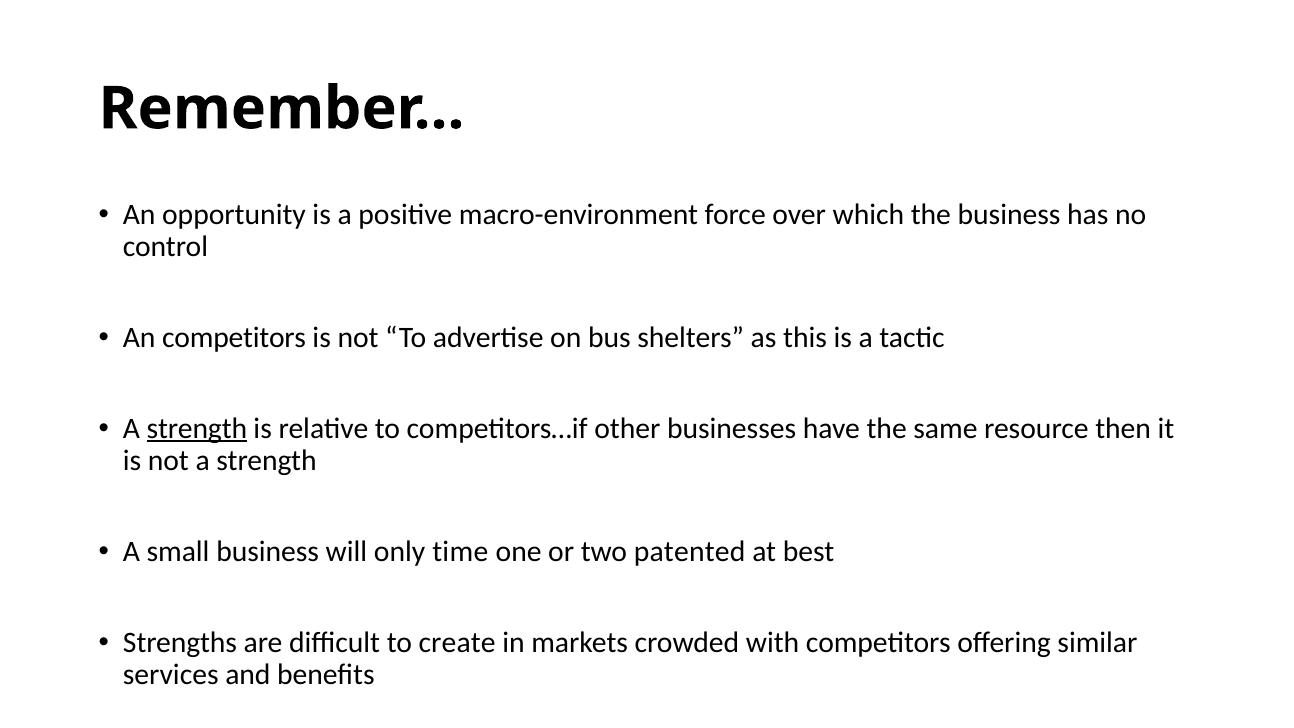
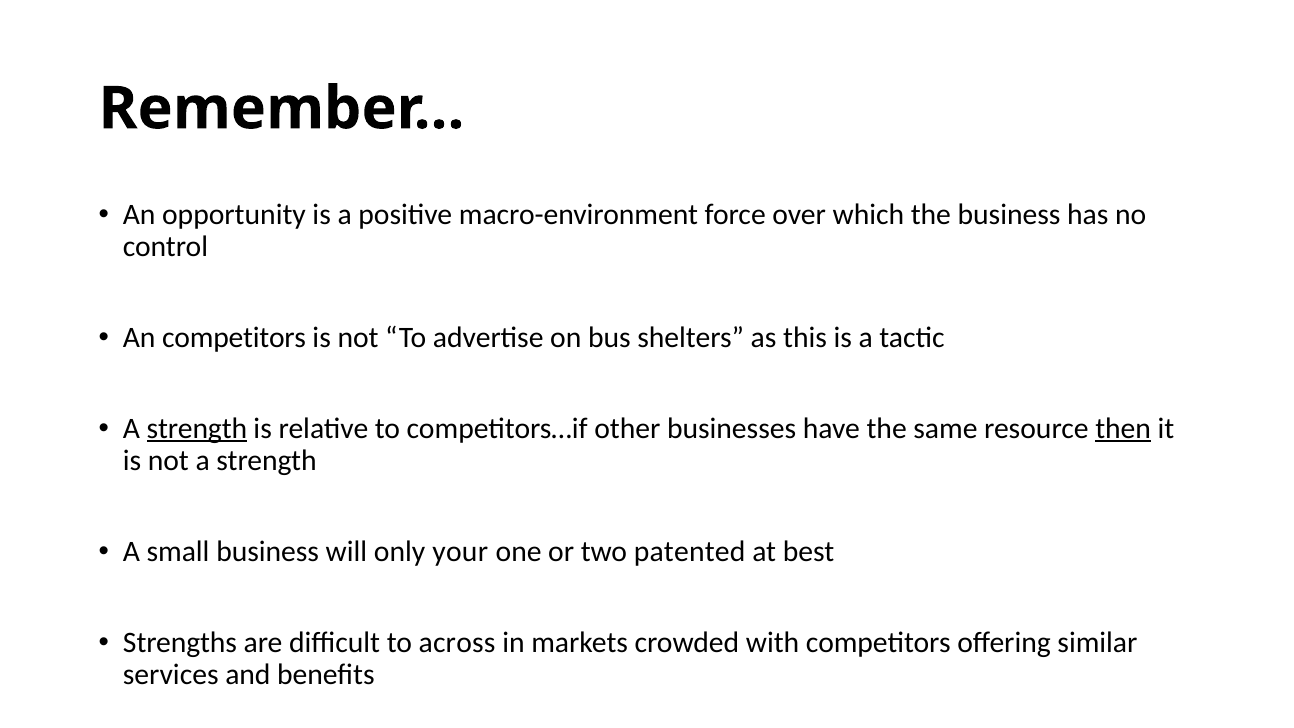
then underline: none -> present (1123, 428)
time: time -> your (460, 551)
create: create -> across (457, 642)
